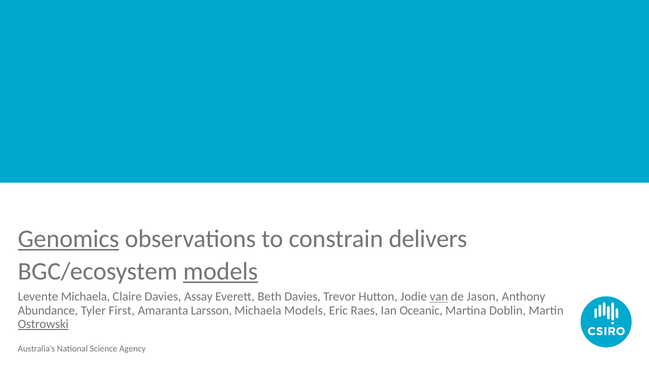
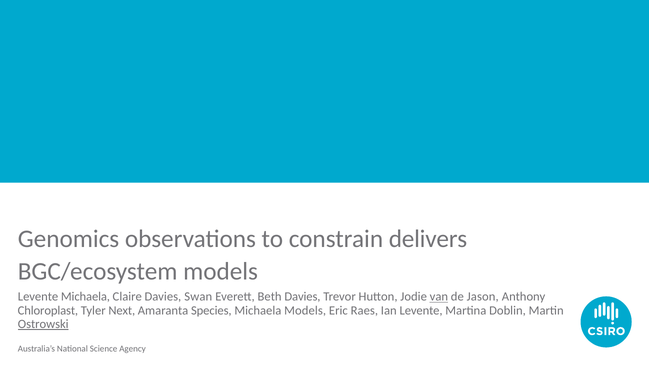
Genomics underline: present -> none (69, 239)
models underline: present -> none (221, 271)
Assay: Assay -> Swan (198, 297)
Abundance: Abundance -> Chloroplast (48, 311)
First: First -> Next (122, 311)
Larsson: Larsson -> Species (211, 311)
Ian Oceanic: Oceanic -> Levente (421, 311)
